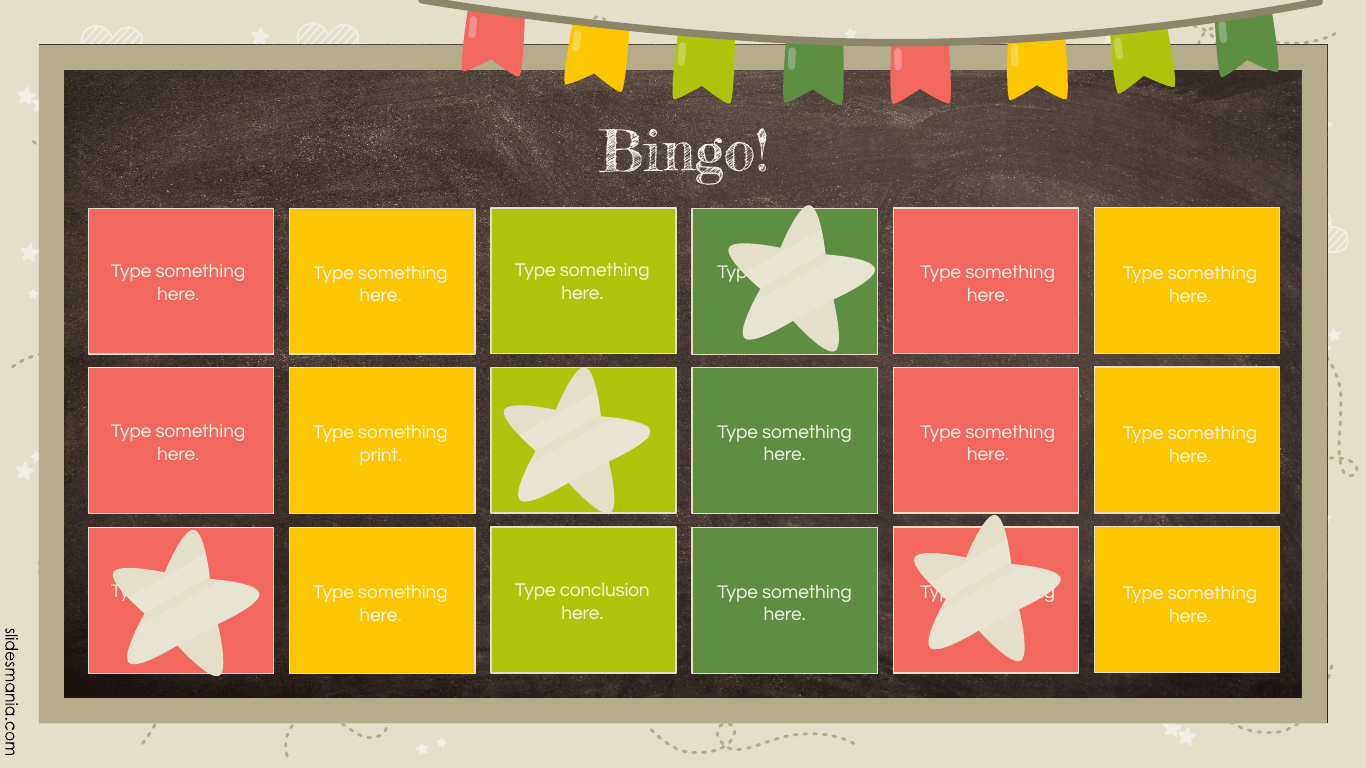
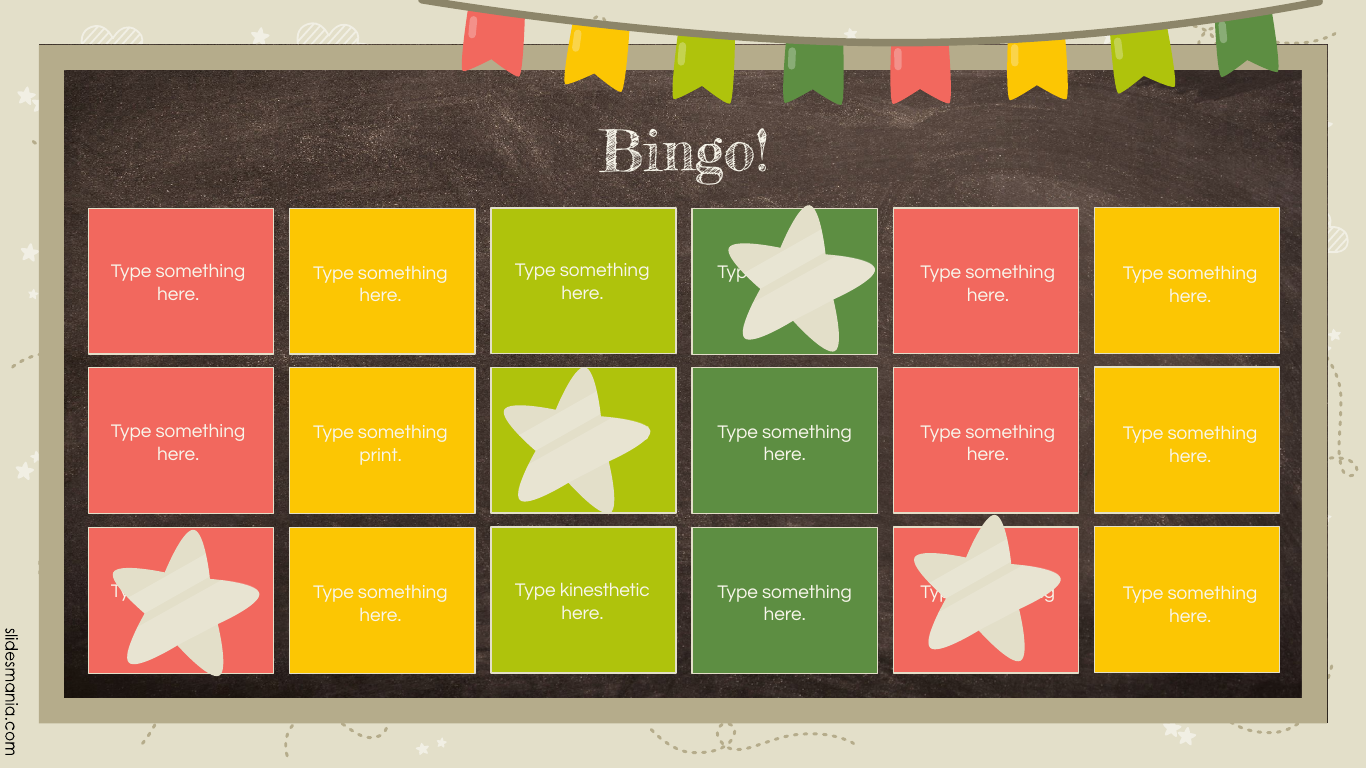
conclusion: conclusion -> kinesthetic (605, 590)
